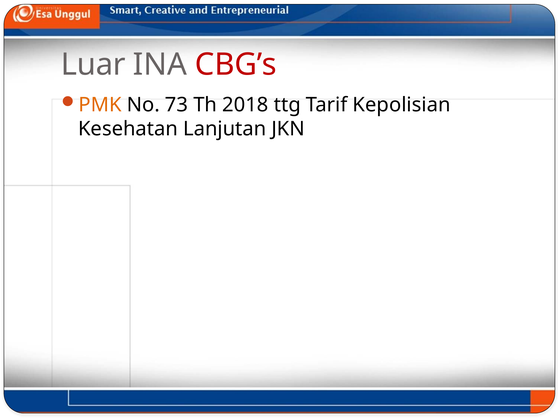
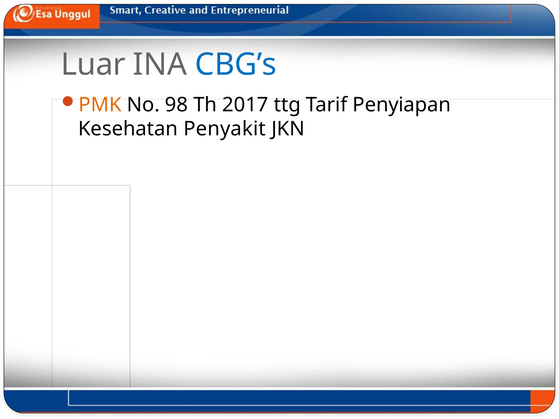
CBG’s colour: red -> blue (236, 65)
73: 73 -> 98 (177, 105)
2018: 2018 -> 2017 (245, 105)
Kepolisian: Kepolisian -> Penyiapan (402, 105)
Lanjutan: Lanjutan -> Penyakit (225, 129)
